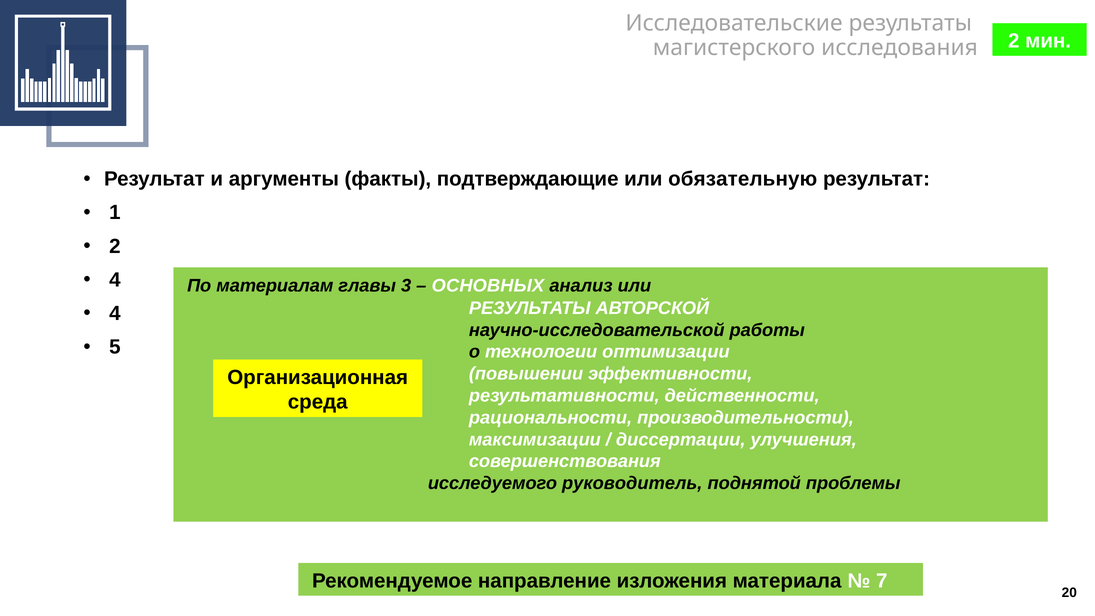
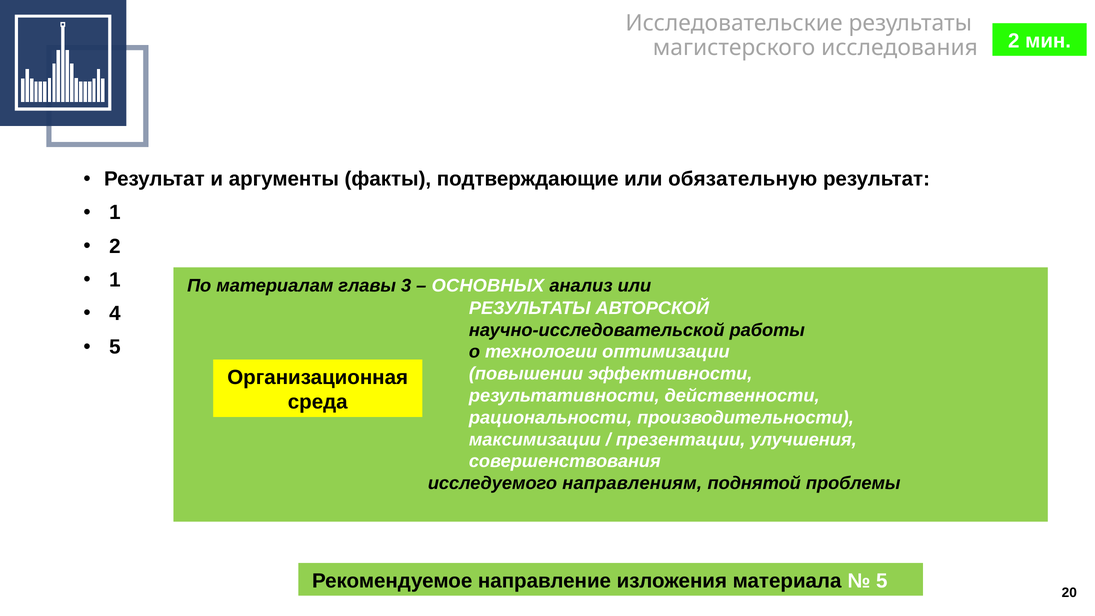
4: 4 -> 1 (115, 280)
диссертации: диссертации -> презентации (681, 439)
руководитель: руководитель -> направлениям (632, 483)
7: 7 -> 5 (882, 581)
